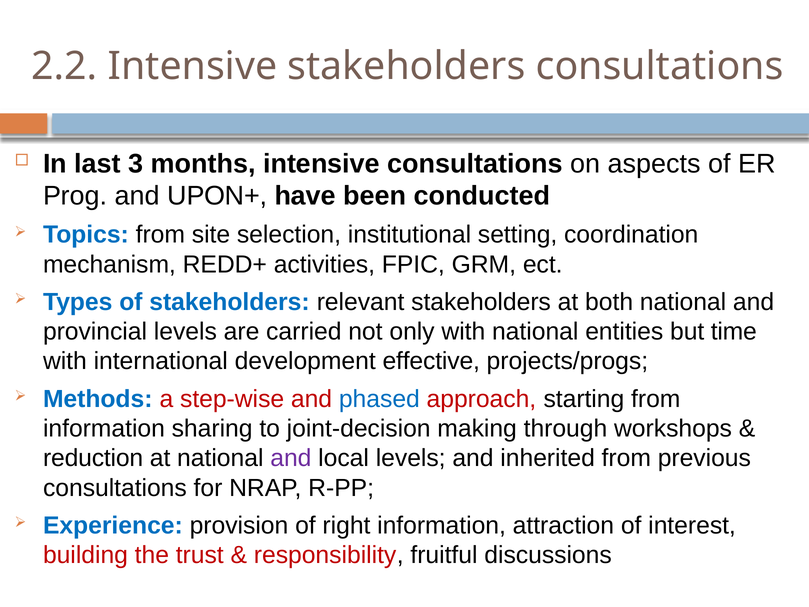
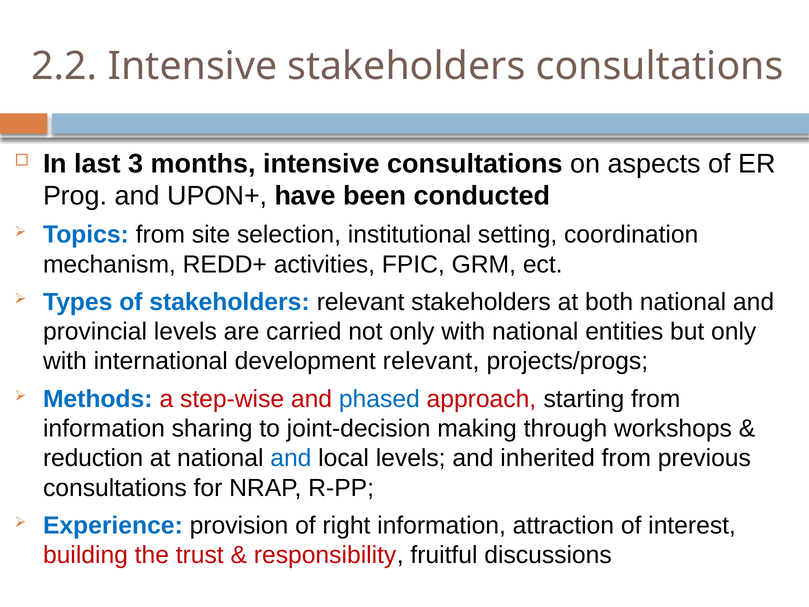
but time: time -> only (734, 332)
development effective: effective -> relevant (431, 361)
and colour: purple -> blue (291, 458)
